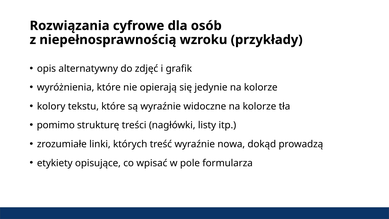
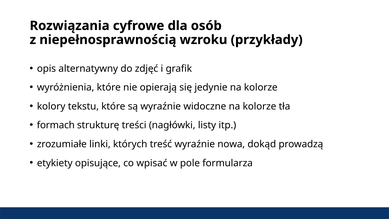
pomimo: pomimo -> formach (56, 125)
